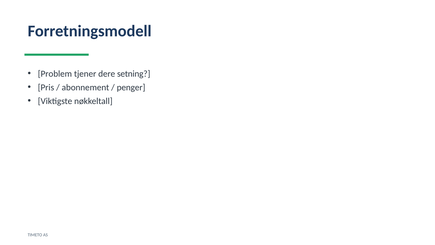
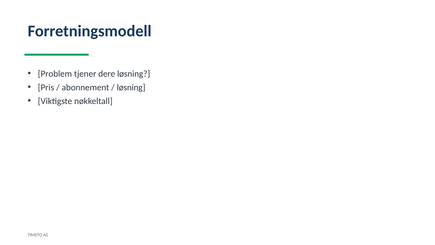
dere setning: setning -> løsning (134, 74)
penger: penger -> løsning (131, 87)
